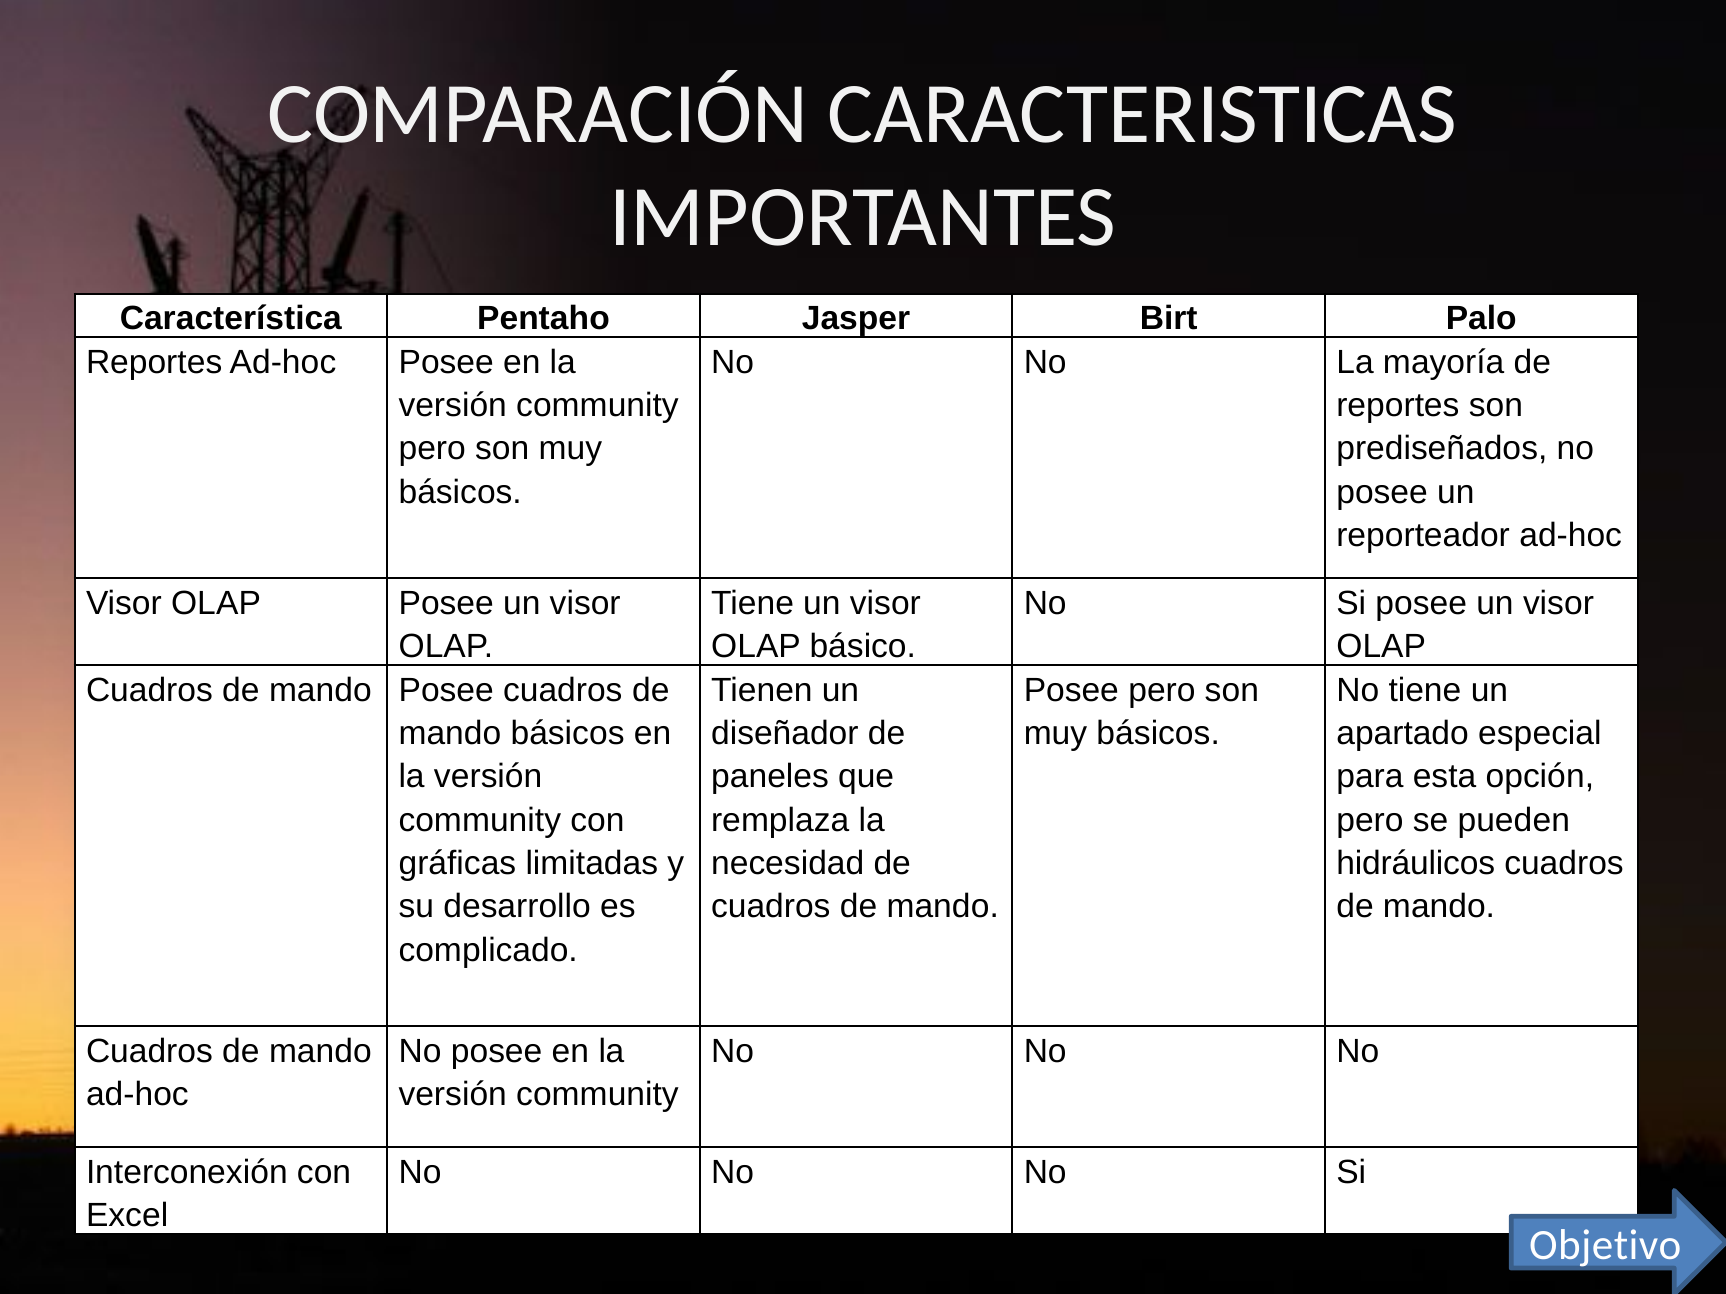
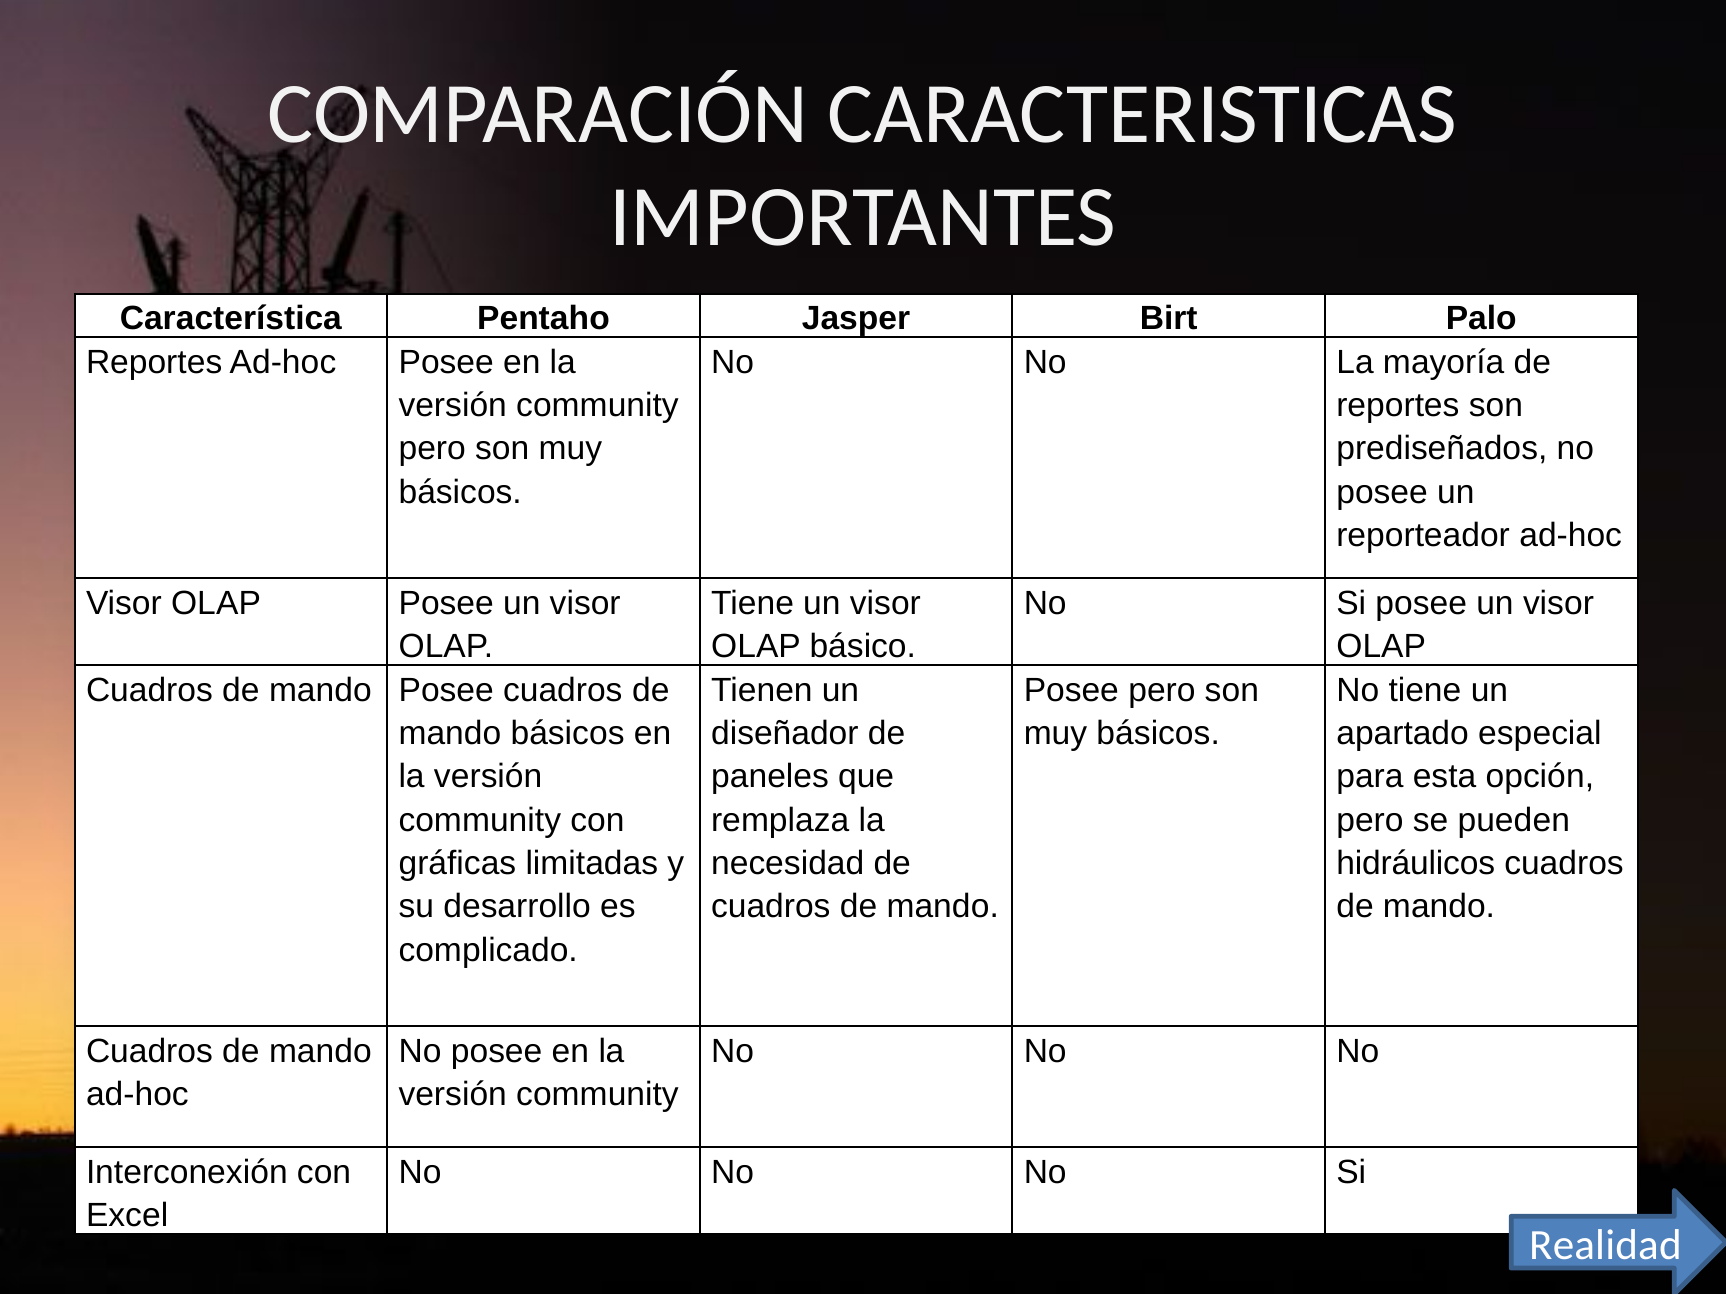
Objetivo: Objetivo -> Realidad (1605, 1246)
